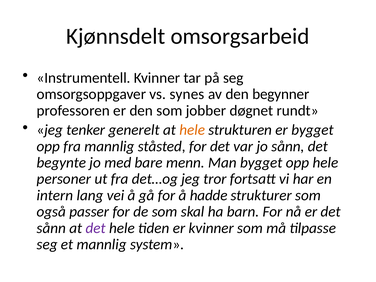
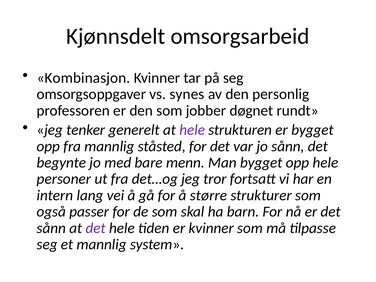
Instrumentell: Instrumentell -> Kombinasjon (84, 78)
begynner: begynner -> personlig (281, 94)
hele colour: orange -> purple (192, 130)
hadde: hadde -> større (209, 195)
